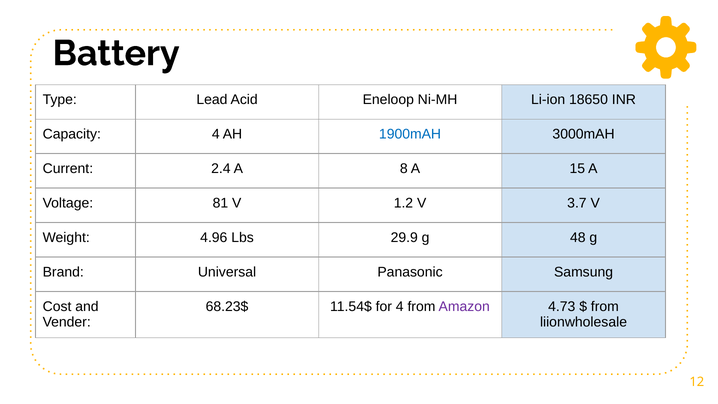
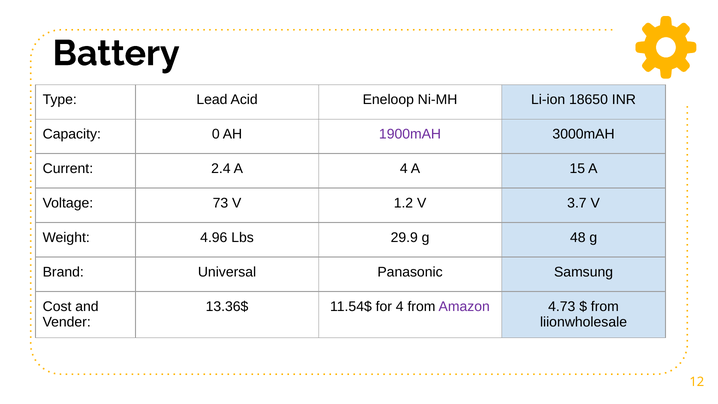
Capacity 4: 4 -> 0 (216, 134)
1900mAH colour: blue -> purple (410, 134)
A 8: 8 -> 4 (404, 169)
81: 81 -> 73 (220, 203)
68.23$: 68.23$ -> 13.36$ (227, 307)
